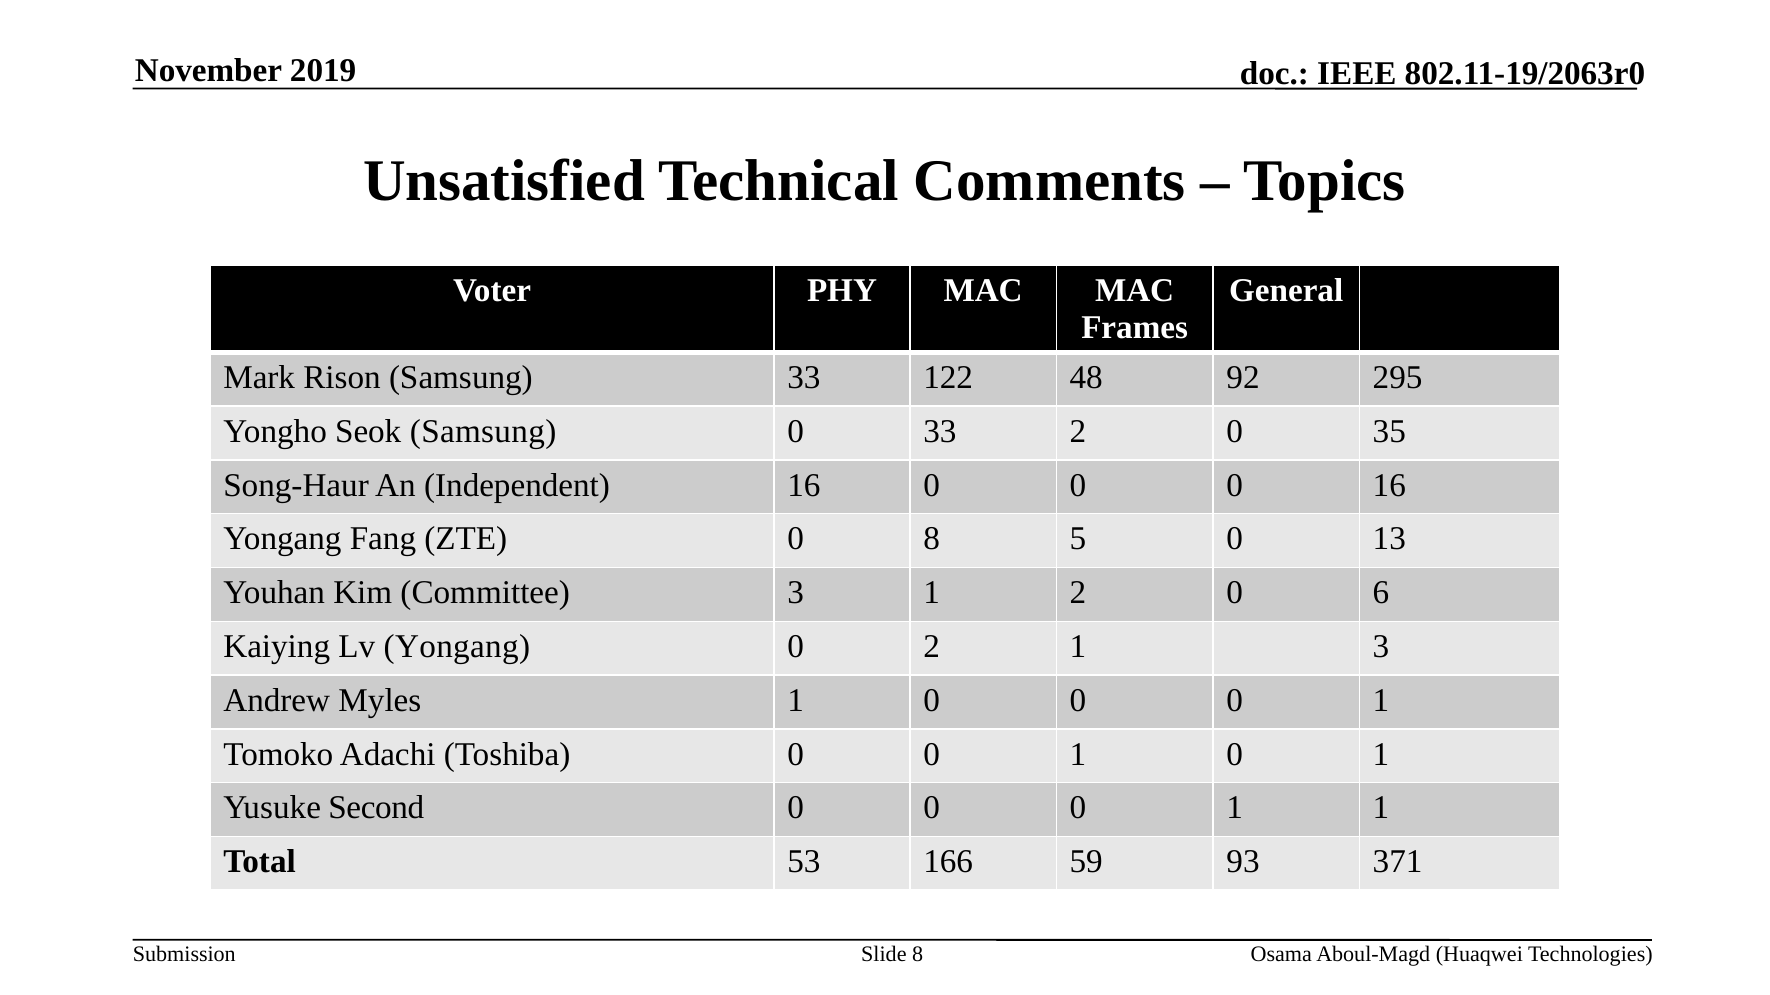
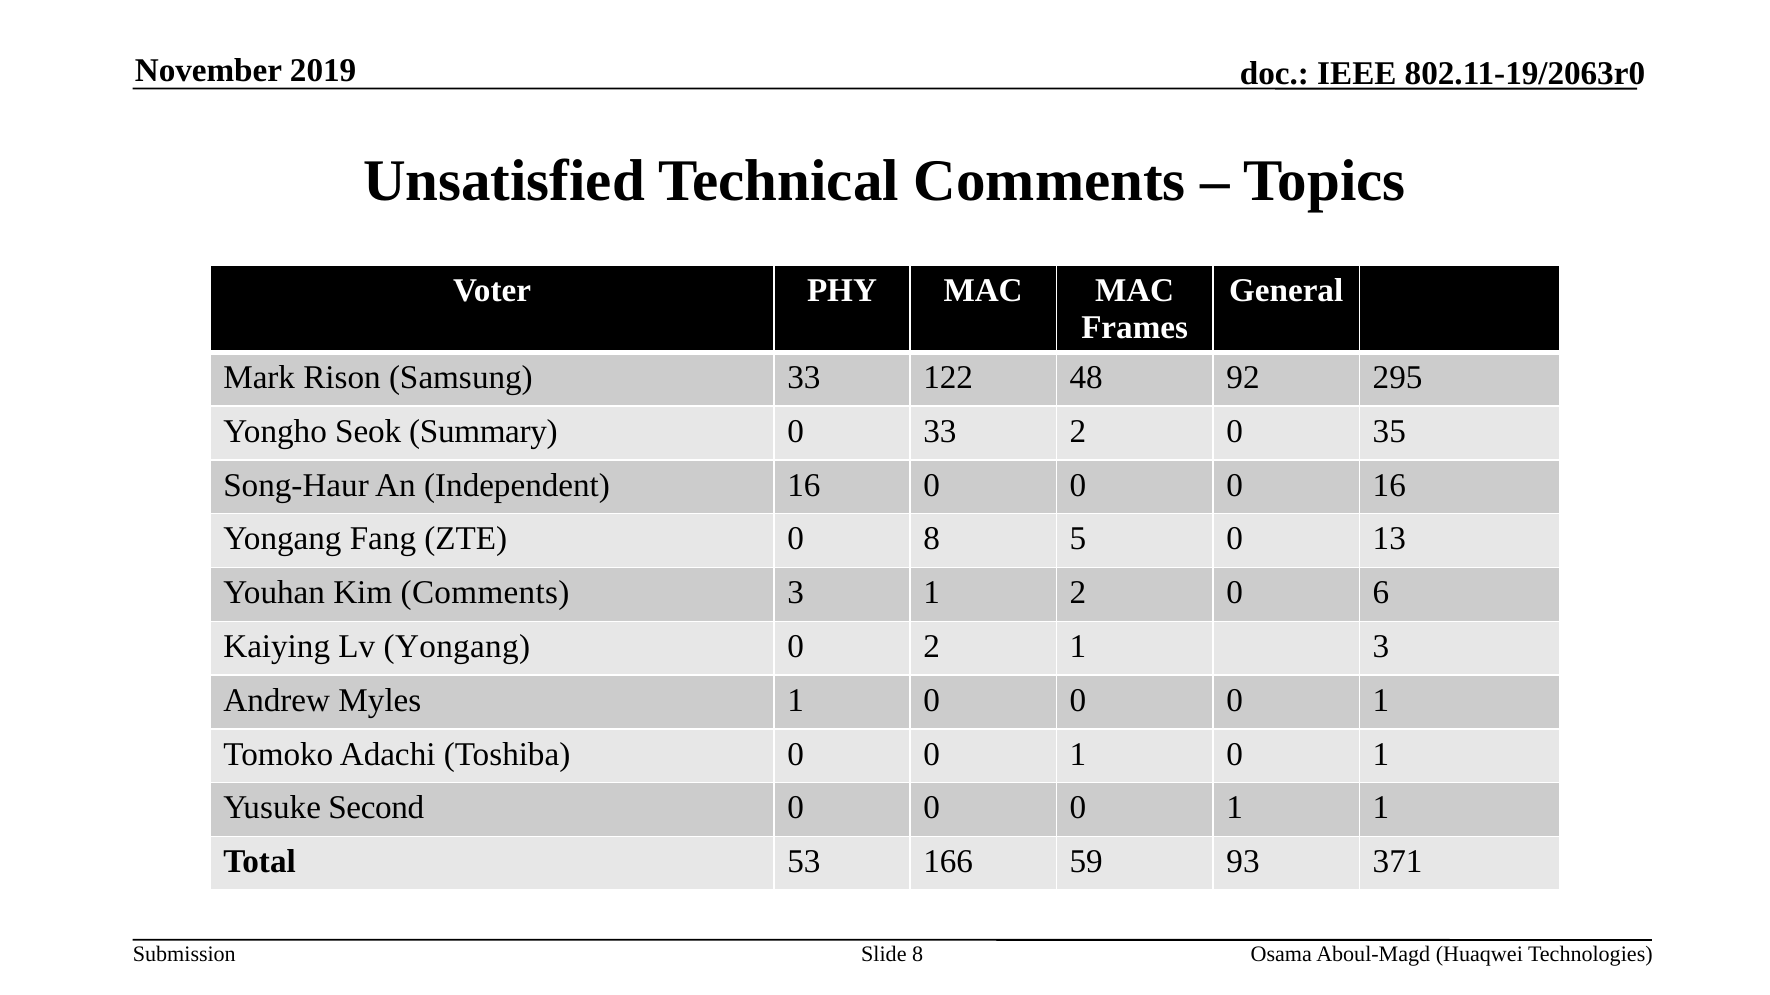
Seok Samsung: Samsung -> Summary (483, 432)
Kim Committee: Committee -> Comments (485, 593)
